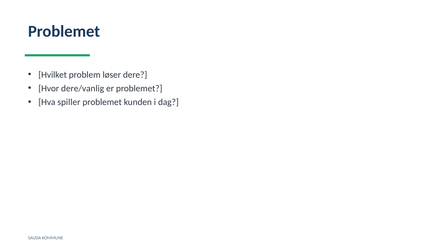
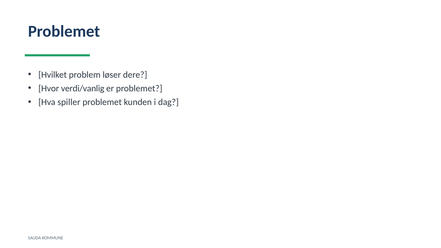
dere/vanlig: dere/vanlig -> verdi/vanlig (83, 88)
